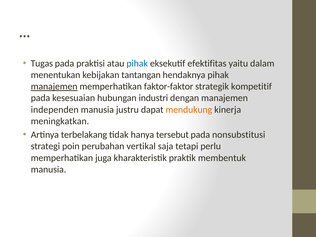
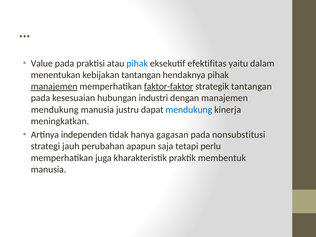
Tugas: Tugas -> Value (42, 63)
faktor-faktor underline: none -> present (169, 86)
strategik kompetitif: kompetitif -> tantangan (251, 86)
independen: independen -> mendukung (55, 110)
mendukung colour: orange -> blue (189, 110)
terbelakang: terbelakang -> independen (84, 135)
tersebut: tersebut -> gagasan (172, 135)
poin: poin -> jauh (71, 146)
vertikal: vertikal -> apapun (141, 146)
